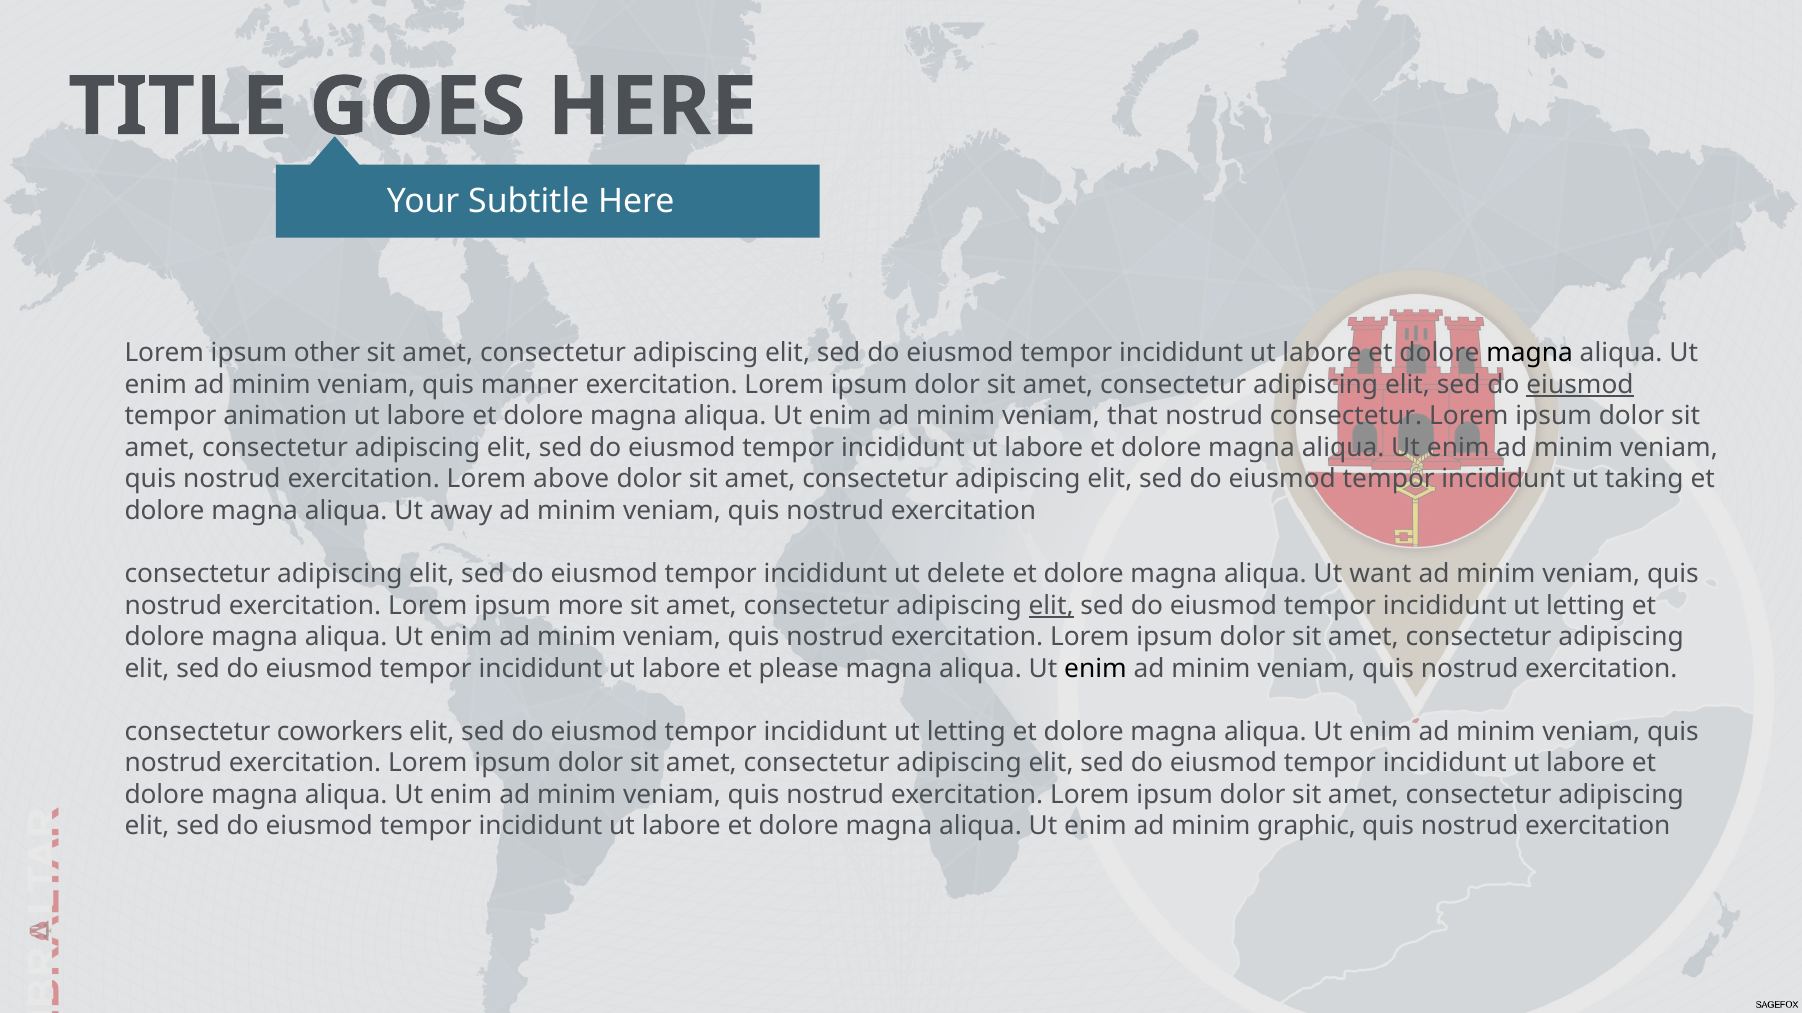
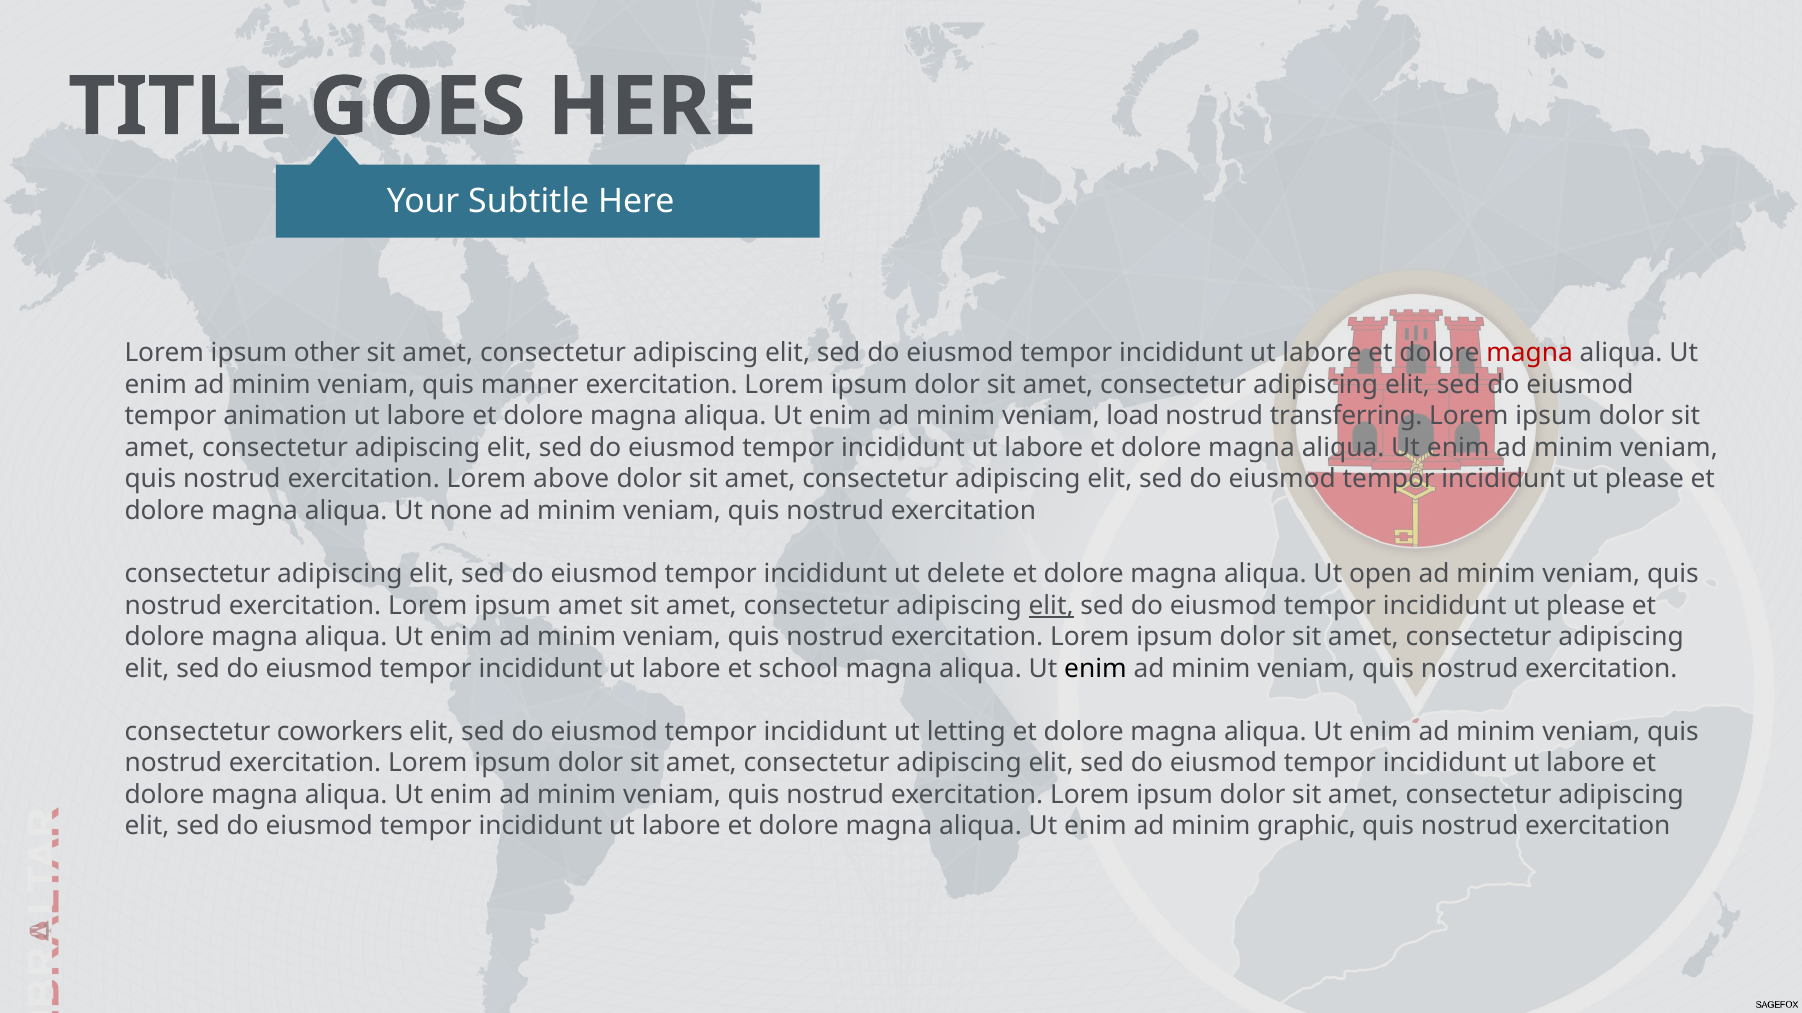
magna colour: black -> red (1530, 353)
eiusmod underline: present -> none (1580, 385)
that: that -> load (1133, 417)
nostrud consectetur: consectetur -> transferring (1346, 417)
taking: taking -> please (1644, 480)
away: away -> none (461, 511)
want: want -> open (1381, 574)
ipsum more: more -> amet (590, 606)
letting: letting -> please (1586, 606)
please: please -> school (799, 669)
